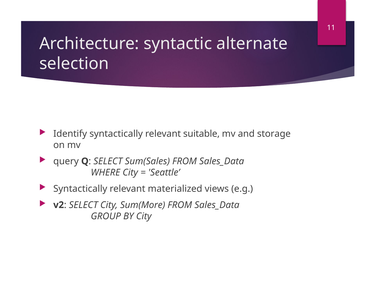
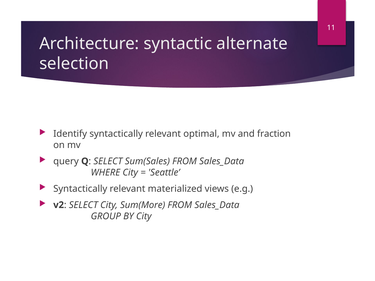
suitable: suitable -> optimal (201, 134)
storage: storage -> fraction (274, 134)
